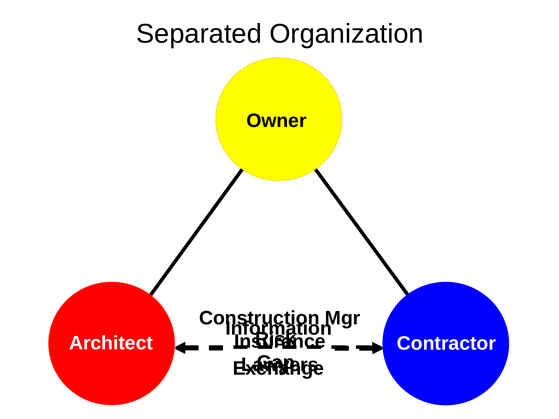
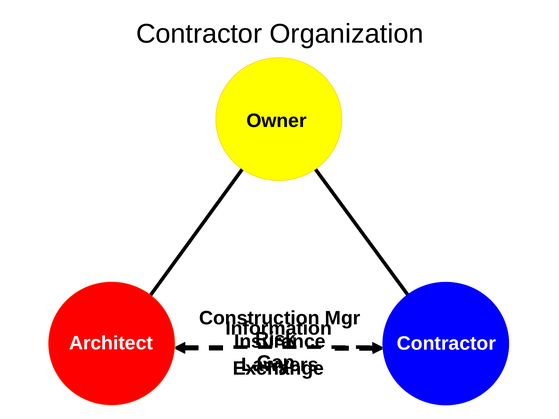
Separated: Separated -> Contractor (199, 34)
